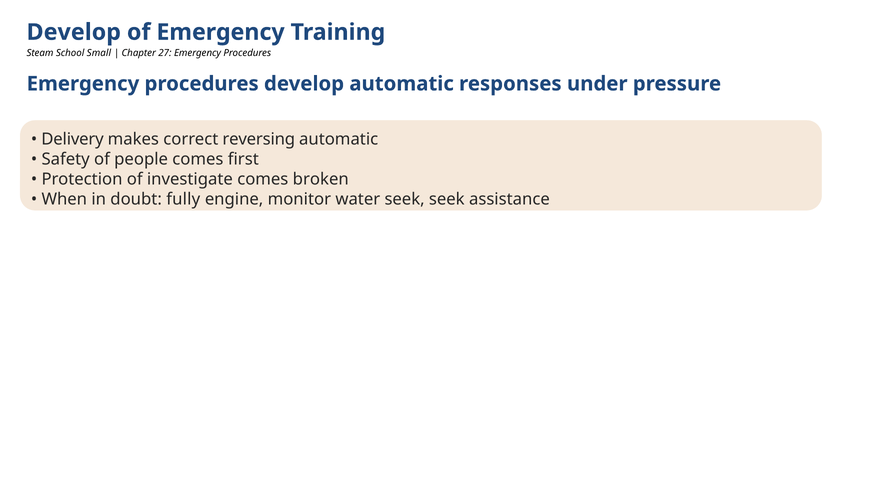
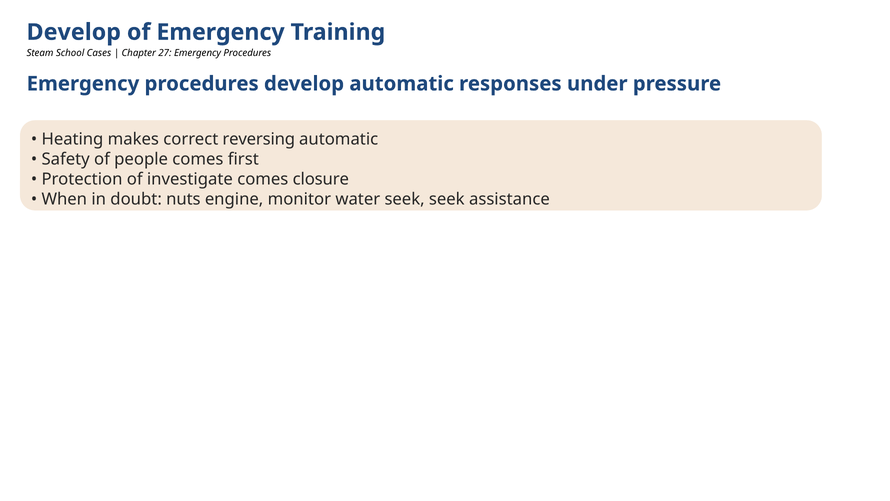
Small: Small -> Cases (99, 53)
Delivery: Delivery -> Heating (72, 139)
broken: broken -> closure (321, 179)
fully: fully -> nuts (183, 199)
